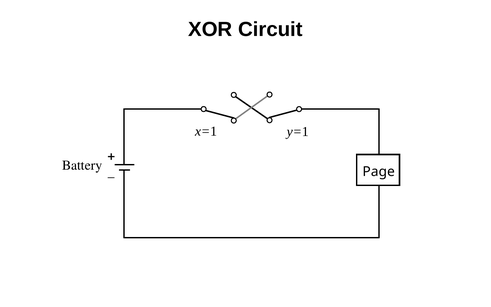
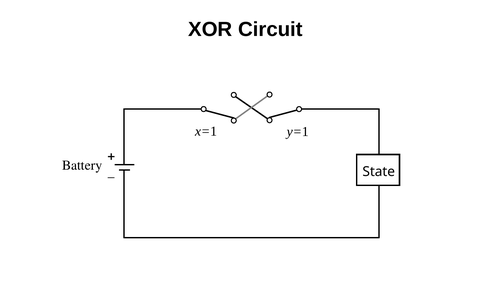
Page: Page -> State (379, 172)
